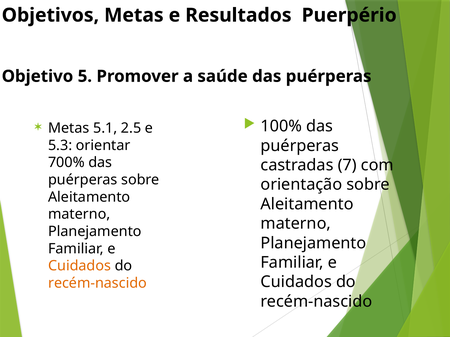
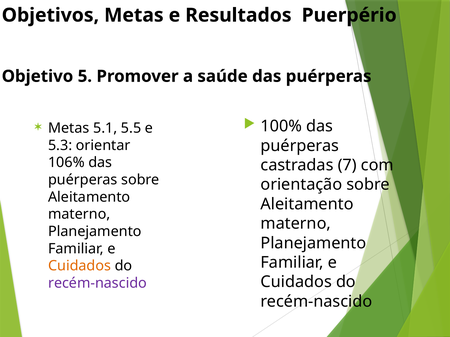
2.5: 2.5 -> 5.5 (131, 128)
700%: 700% -> 106% (66, 163)
recém-nascido colour: orange -> purple (98, 283)
